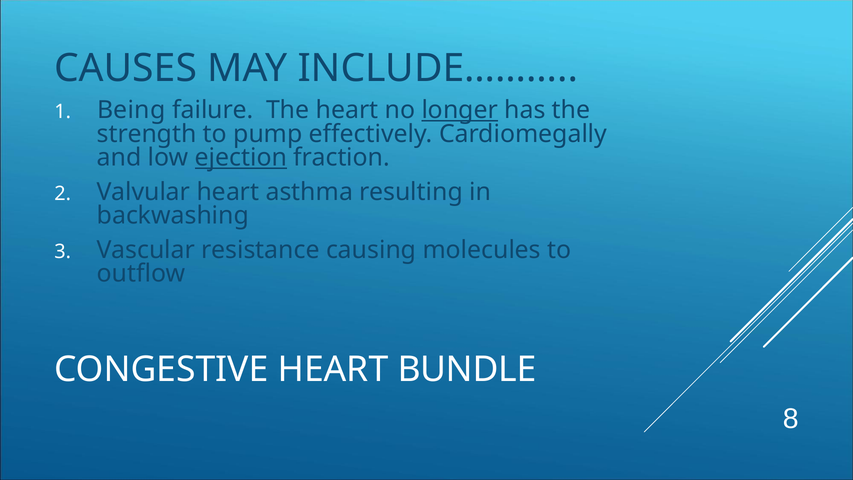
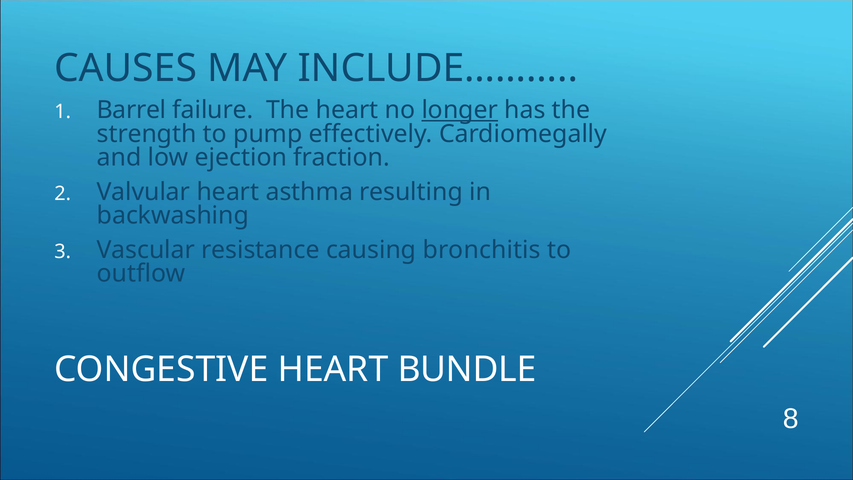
Being: Being -> Barrel (131, 110)
ejection underline: present -> none (241, 158)
molecules: molecules -> bronchitis (482, 250)
